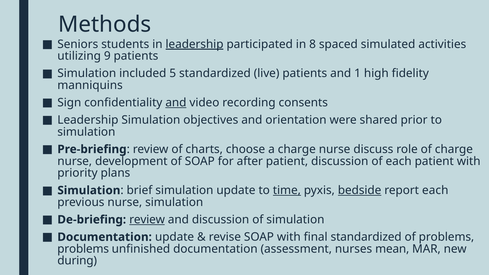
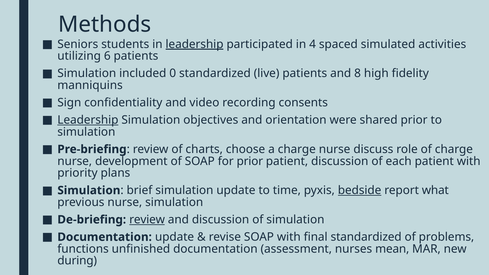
8: 8 -> 4 (313, 44)
9: 9 -> 6 (107, 56)
5: 5 -> 0 (173, 73)
1: 1 -> 8 (358, 73)
and underline: present -> none (176, 103)
Leadership underline: none -> present (88, 120)
for after: after -> prior (250, 161)
time underline: present -> none (287, 190)
report each: each -> what (435, 190)
problems: problems -> functions (83, 249)
